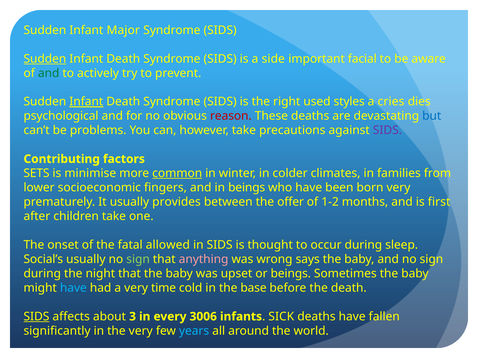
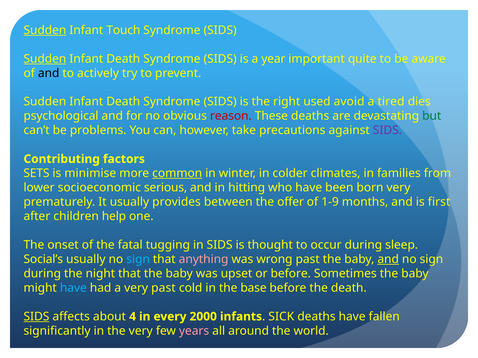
Sudden underline: none -> present (45, 30)
Major: Major -> Touch (123, 30)
side: side -> year (273, 59)
facial: facial -> quite (362, 59)
and colour: green -> black (49, 73)
Infant underline: present -> none (86, 102)
styles: styles -> avoid (349, 102)
cries: cries -> tired (391, 102)
but colour: blue -> green (432, 116)
fingers: fingers -> serious (166, 188)
in beings: beings -> hitting (247, 188)
1-2: 1-2 -> 1-9 (330, 202)
children take: take -> help (114, 217)
allowed: allowed -> tugging (168, 245)
sign colour: light green -> light blue (138, 260)
wrong says: says -> past (308, 260)
and underline: none -> present (388, 260)
or beings: beings -> before (291, 274)
very time: time -> past (163, 288)
3: 3 -> 4 (133, 317)
3006: 3006 -> 2000 (203, 317)
years colour: light blue -> pink (194, 331)
